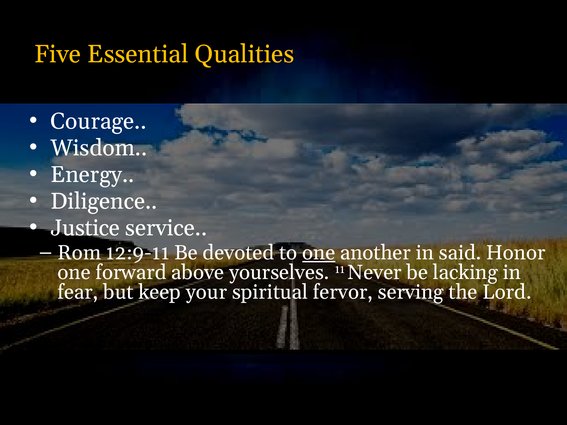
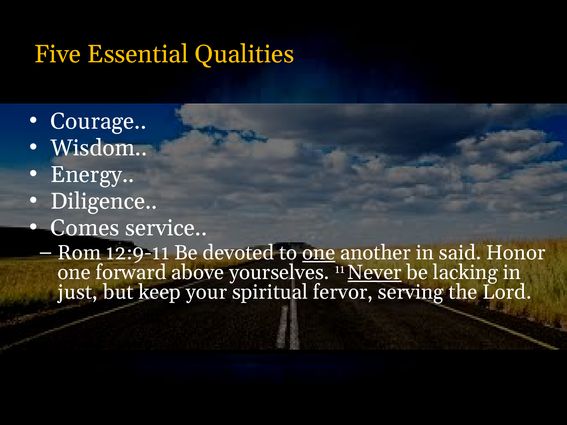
Justice: Justice -> Comes (85, 228)
Never underline: none -> present (375, 273)
fear: fear -> just (78, 292)
